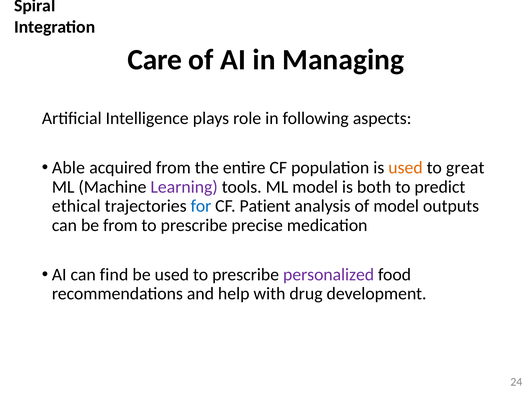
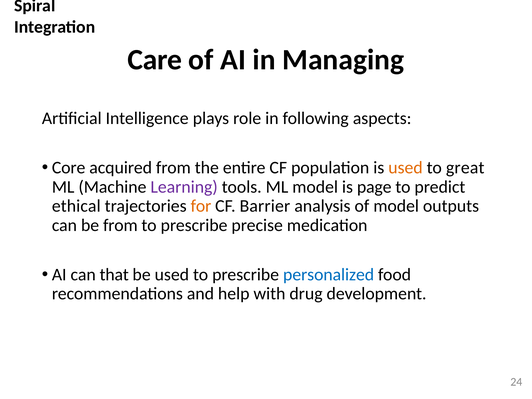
Able: Able -> Core (69, 168)
both: both -> page (374, 187)
for colour: blue -> orange (201, 206)
Patient: Patient -> Barrier (265, 206)
find: find -> that (114, 275)
personalized colour: purple -> blue (329, 275)
